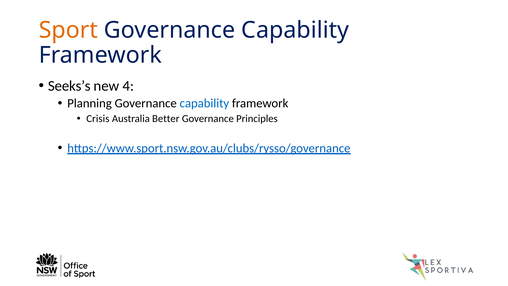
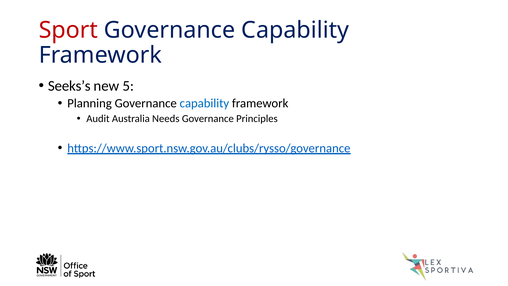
Sport colour: orange -> red (68, 30)
4: 4 -> 5 (128, 86)
Crisis: Crisis -> Audit (98, 119)
Better: Better -> Needs (166, 119)
